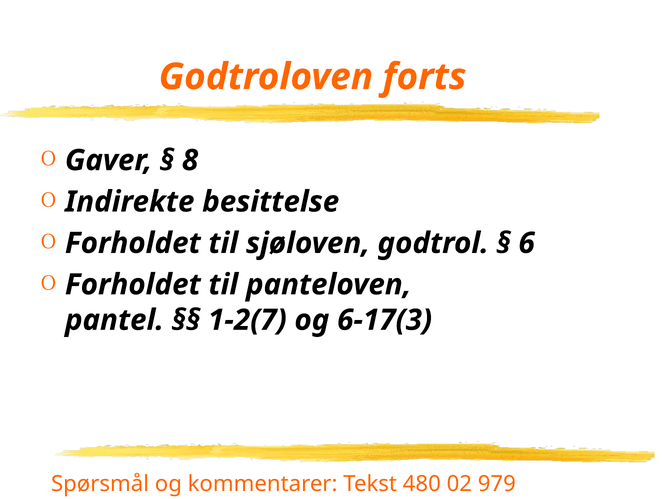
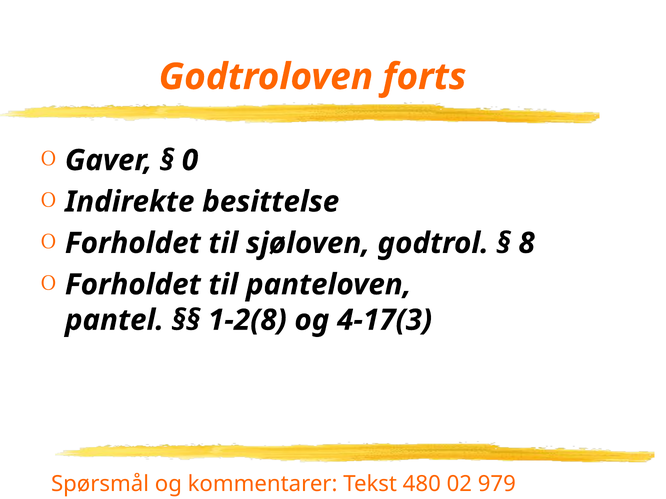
8: 8 -> 0 (190, 161)
6: 6 -> 8 (527, 243)
1-2(7: 1-2(7 -> 1-2(8 (247, 320)
6-17(3: 6-17(3 -> 4-17(3 (385, 320)
